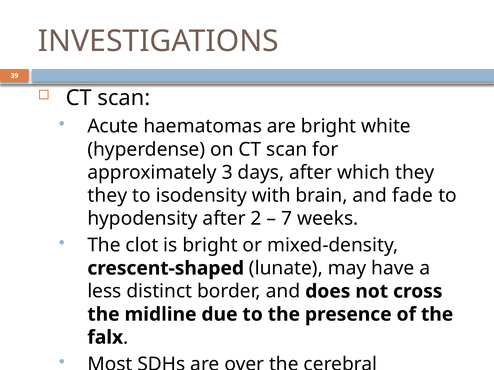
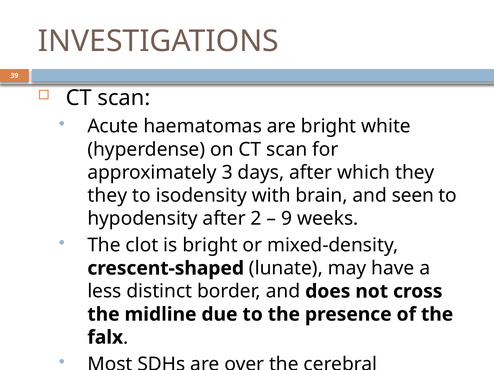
fade: fade -> seen (413, 196)
7: 7 -> 9 (287, 219)
